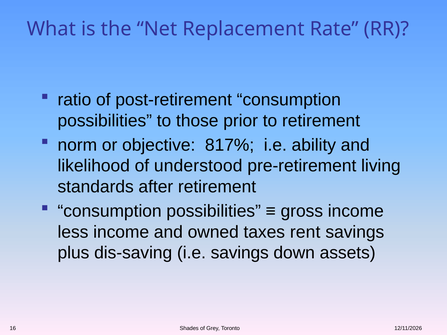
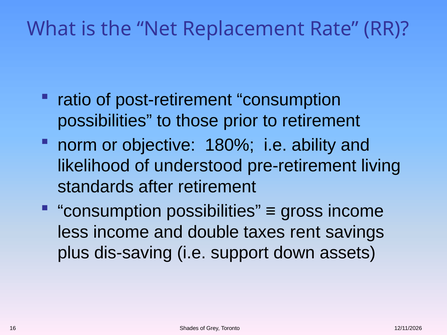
817%: 817% -> 180% (230, 145)
owned: owned -> double (213, 232)
i.e savings: savings -> support (240, 253)
